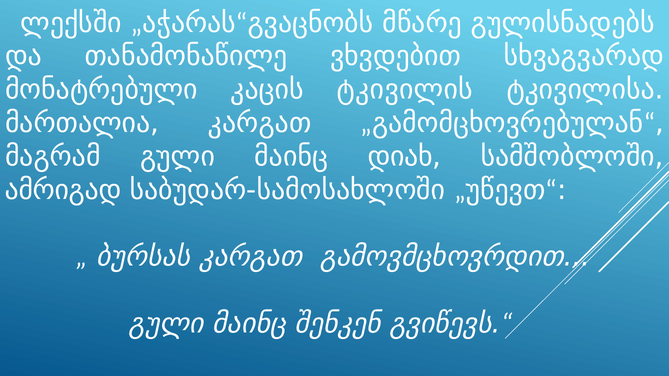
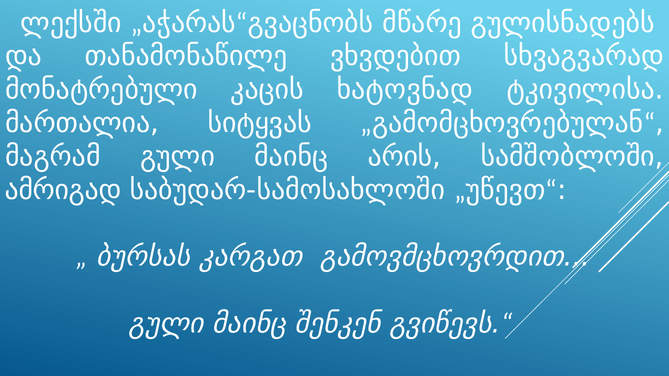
ტკივილის: ტკივილის -> ხატოვნად (405, 90)
მართალია კარგათ: კარგათ -> სიტყვას (260, 123)
დიახ: დიახ -> არის (404, 157)
